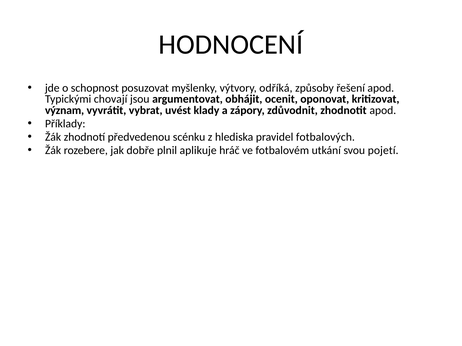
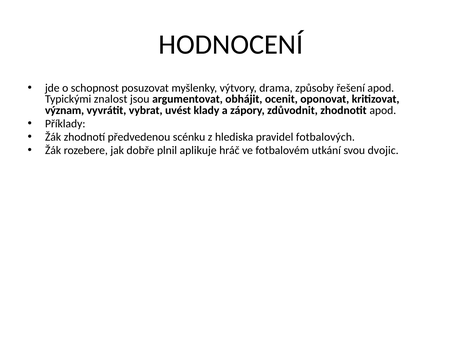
odříká: odříká -> drama (276, 88)
chovají: chovají -> znalost (111, 99)
pojetí: pojetí -> dvojic (383, 151)
